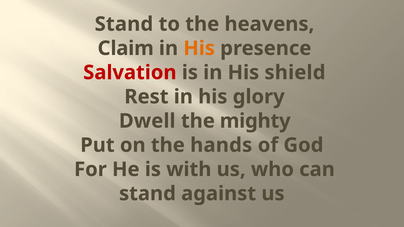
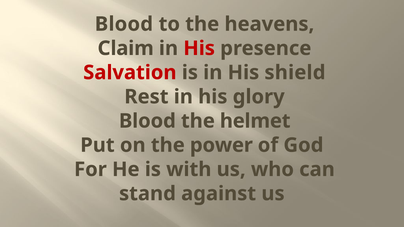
Stand: Stand -> Blood (124, 24)
His colour: orange -> red (199, 48)
Dwell: Dwell -> Blood (147, 121)
mighty: mighty -> helmet (255, 121)
hands: hands -> power (221, 145)
